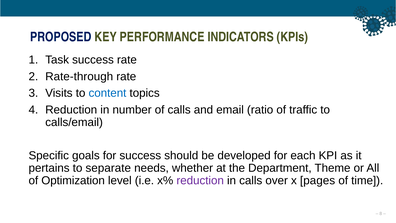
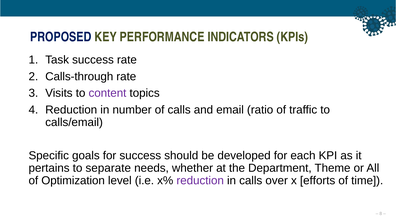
Rate-through: Rate-through -> Calls-through (79, 76)
content colour: blue -> purple (107, 93)
pages: pages -> efforts (318, 180)
